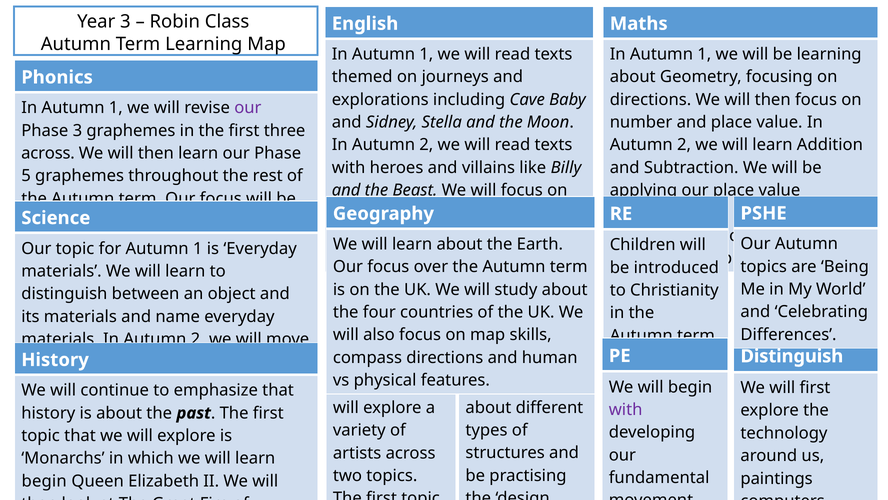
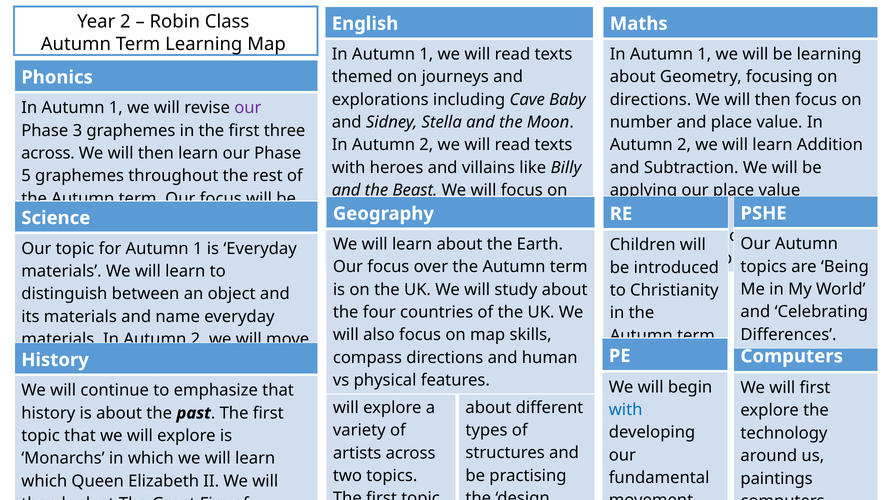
Year 3: 3 -> 2 (125, 22)
Distinguish: Distinguish -> Computers (792, 356)
with colour: purple -> blue (626, 409)
begin: begin -> which (44, 481)
